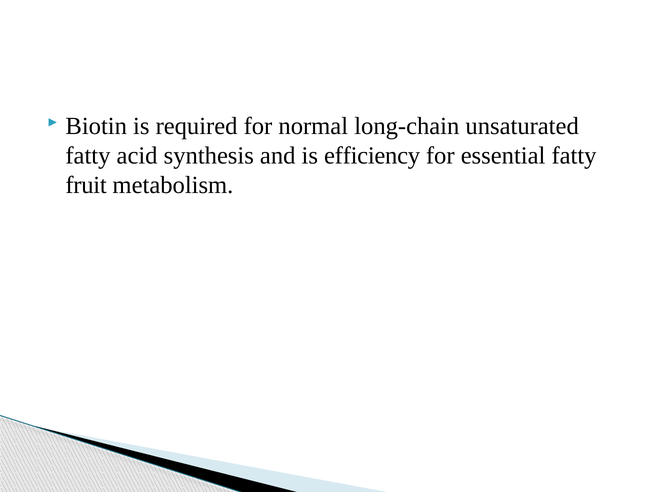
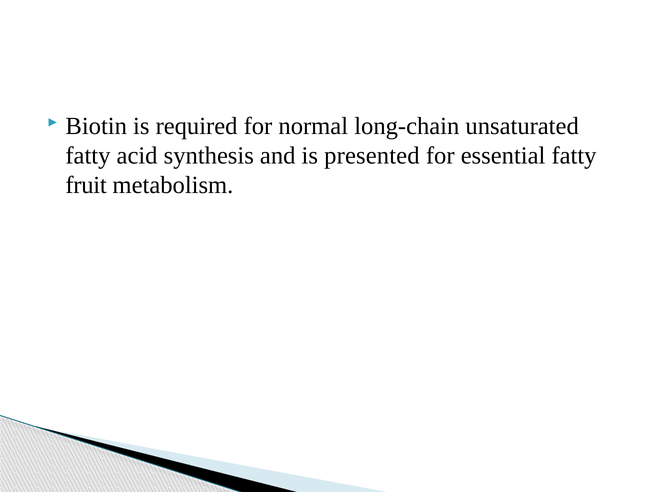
efficiency: efficiency -> presented (372, 156)
